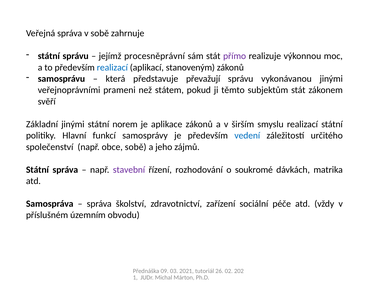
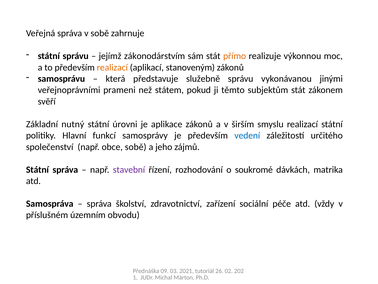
procesněprávní: procesněprávní -> zákonodárstvím (155, 56)
přímo colour: purple -> orange (235, 56)
realizací colour: blue -> orange (112, 67)
převažují: převažují -> služebně (203, 79)
Základní jinými: jinými -> nutný (73, 124)
norem: norem -> úrovni (125, 124)
